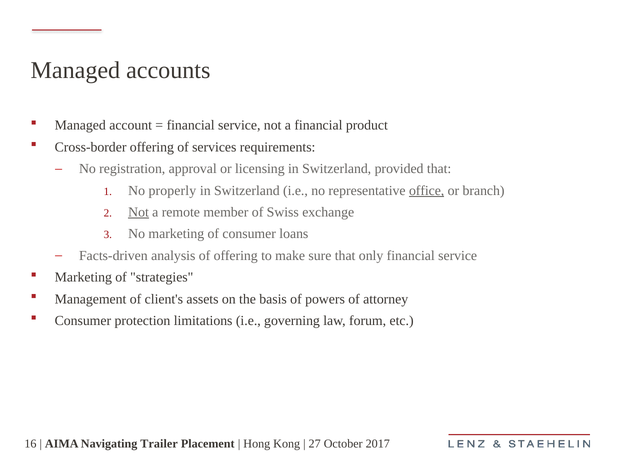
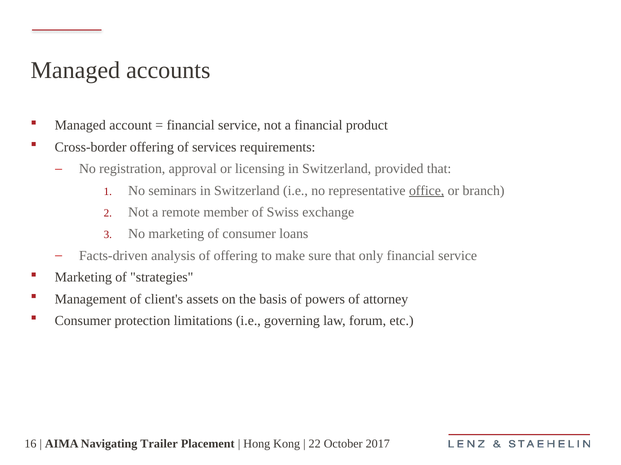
properly: properly -> seminars (172, 191)
Not underline: present -> none (139, 213)
27: 27 -> 22 (315, 445)
